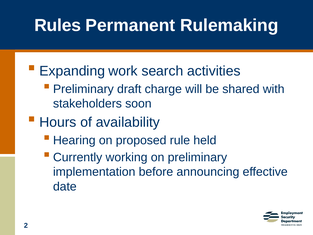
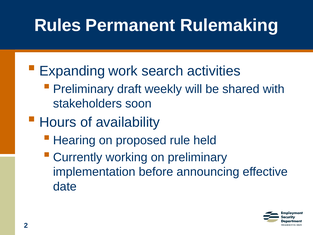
charge: charge -> weekly (163, 89)
